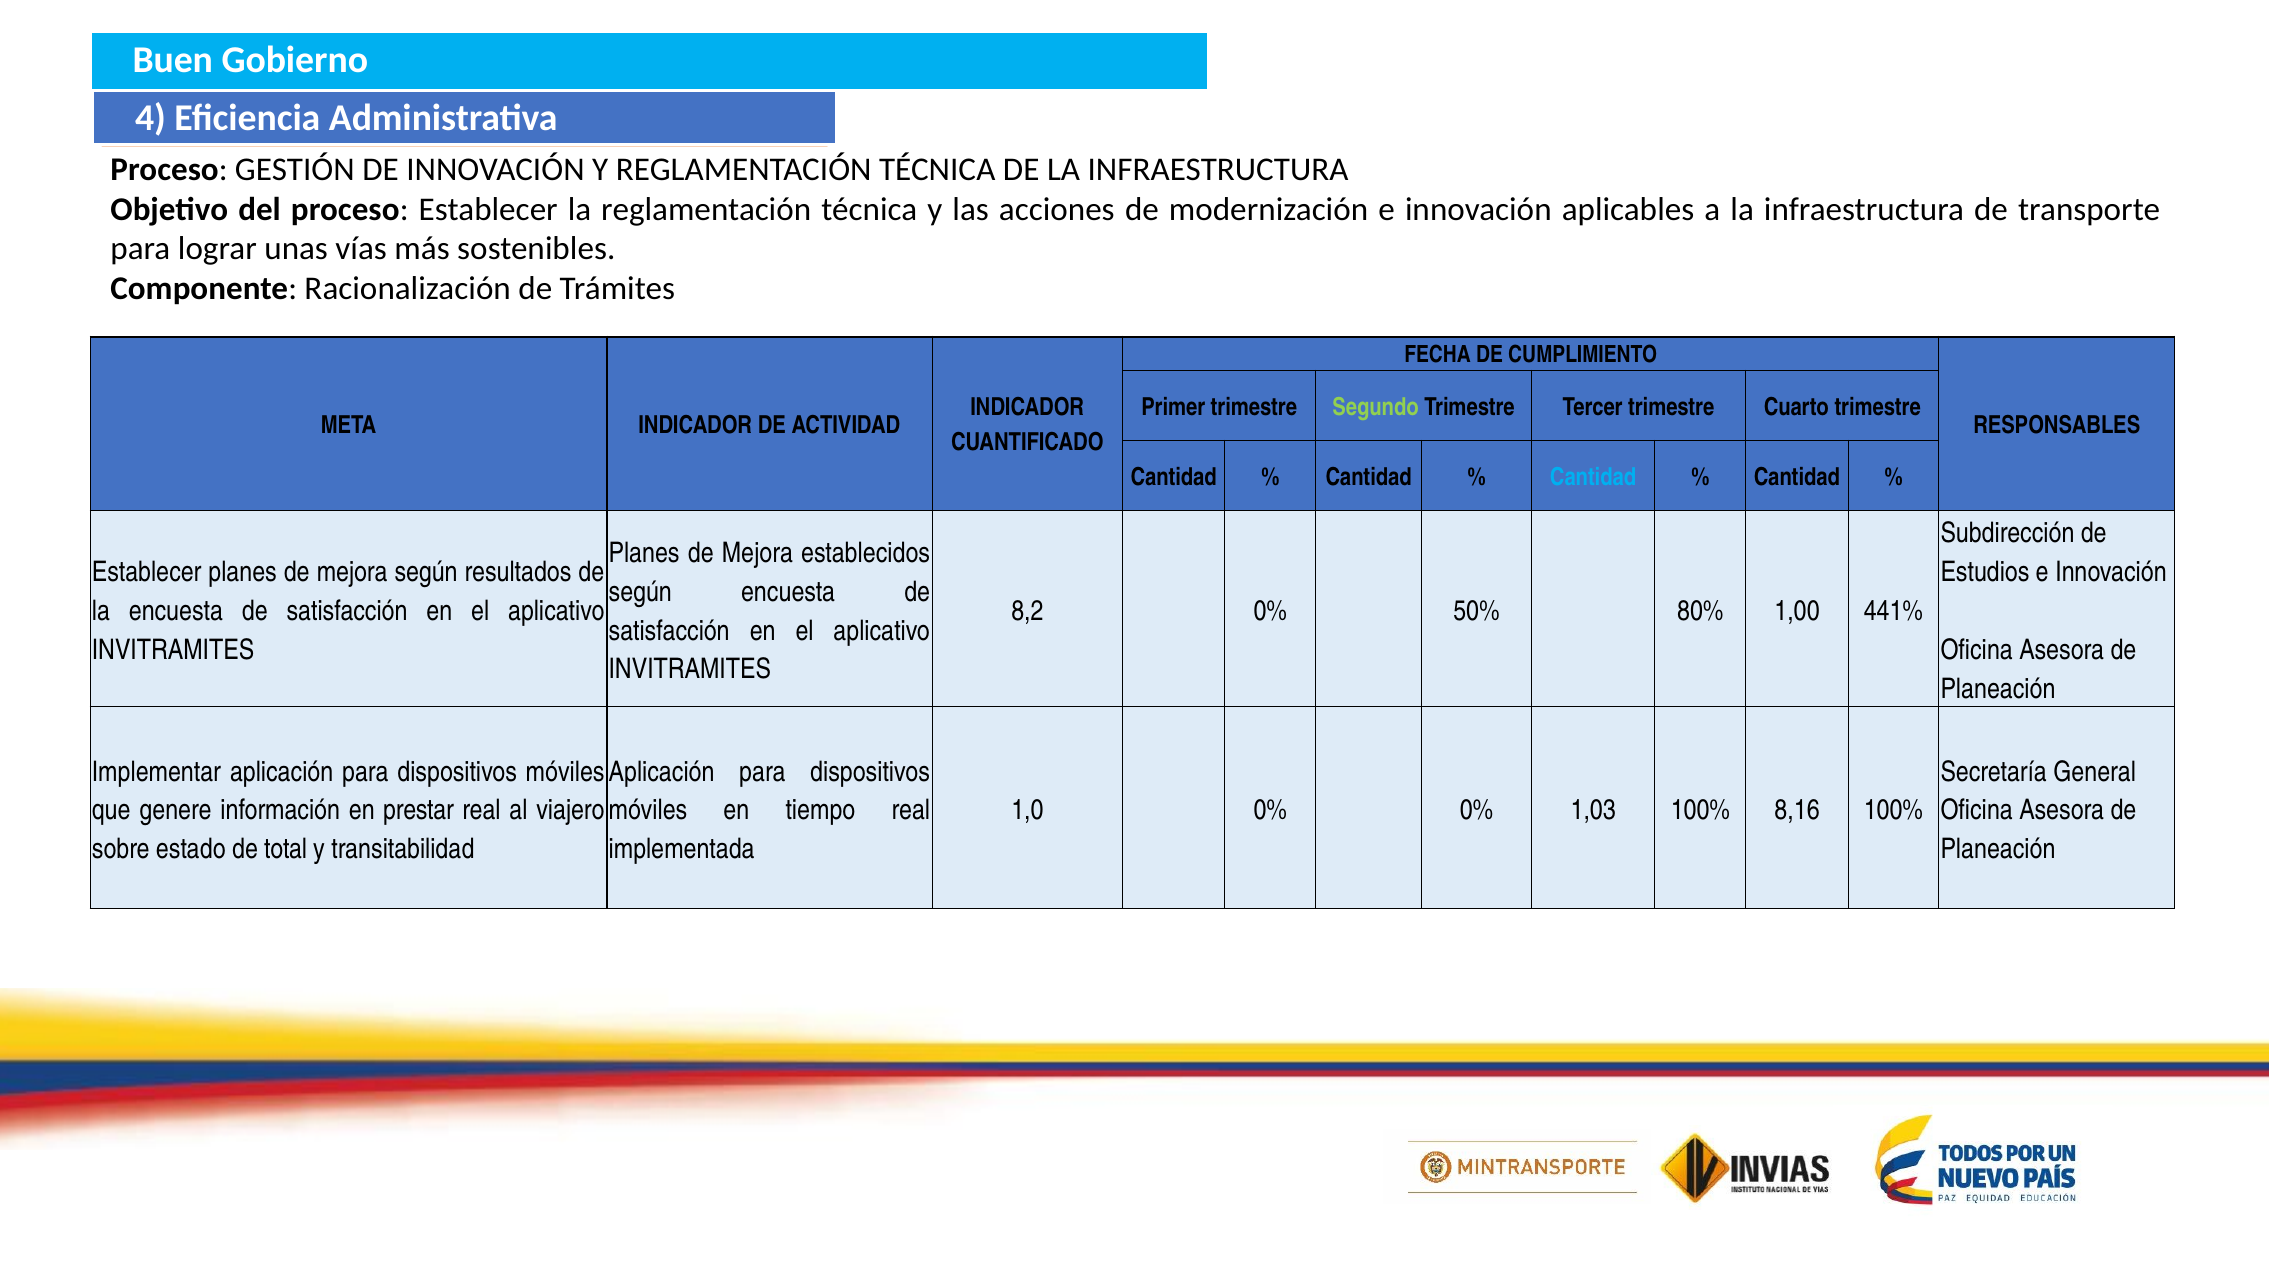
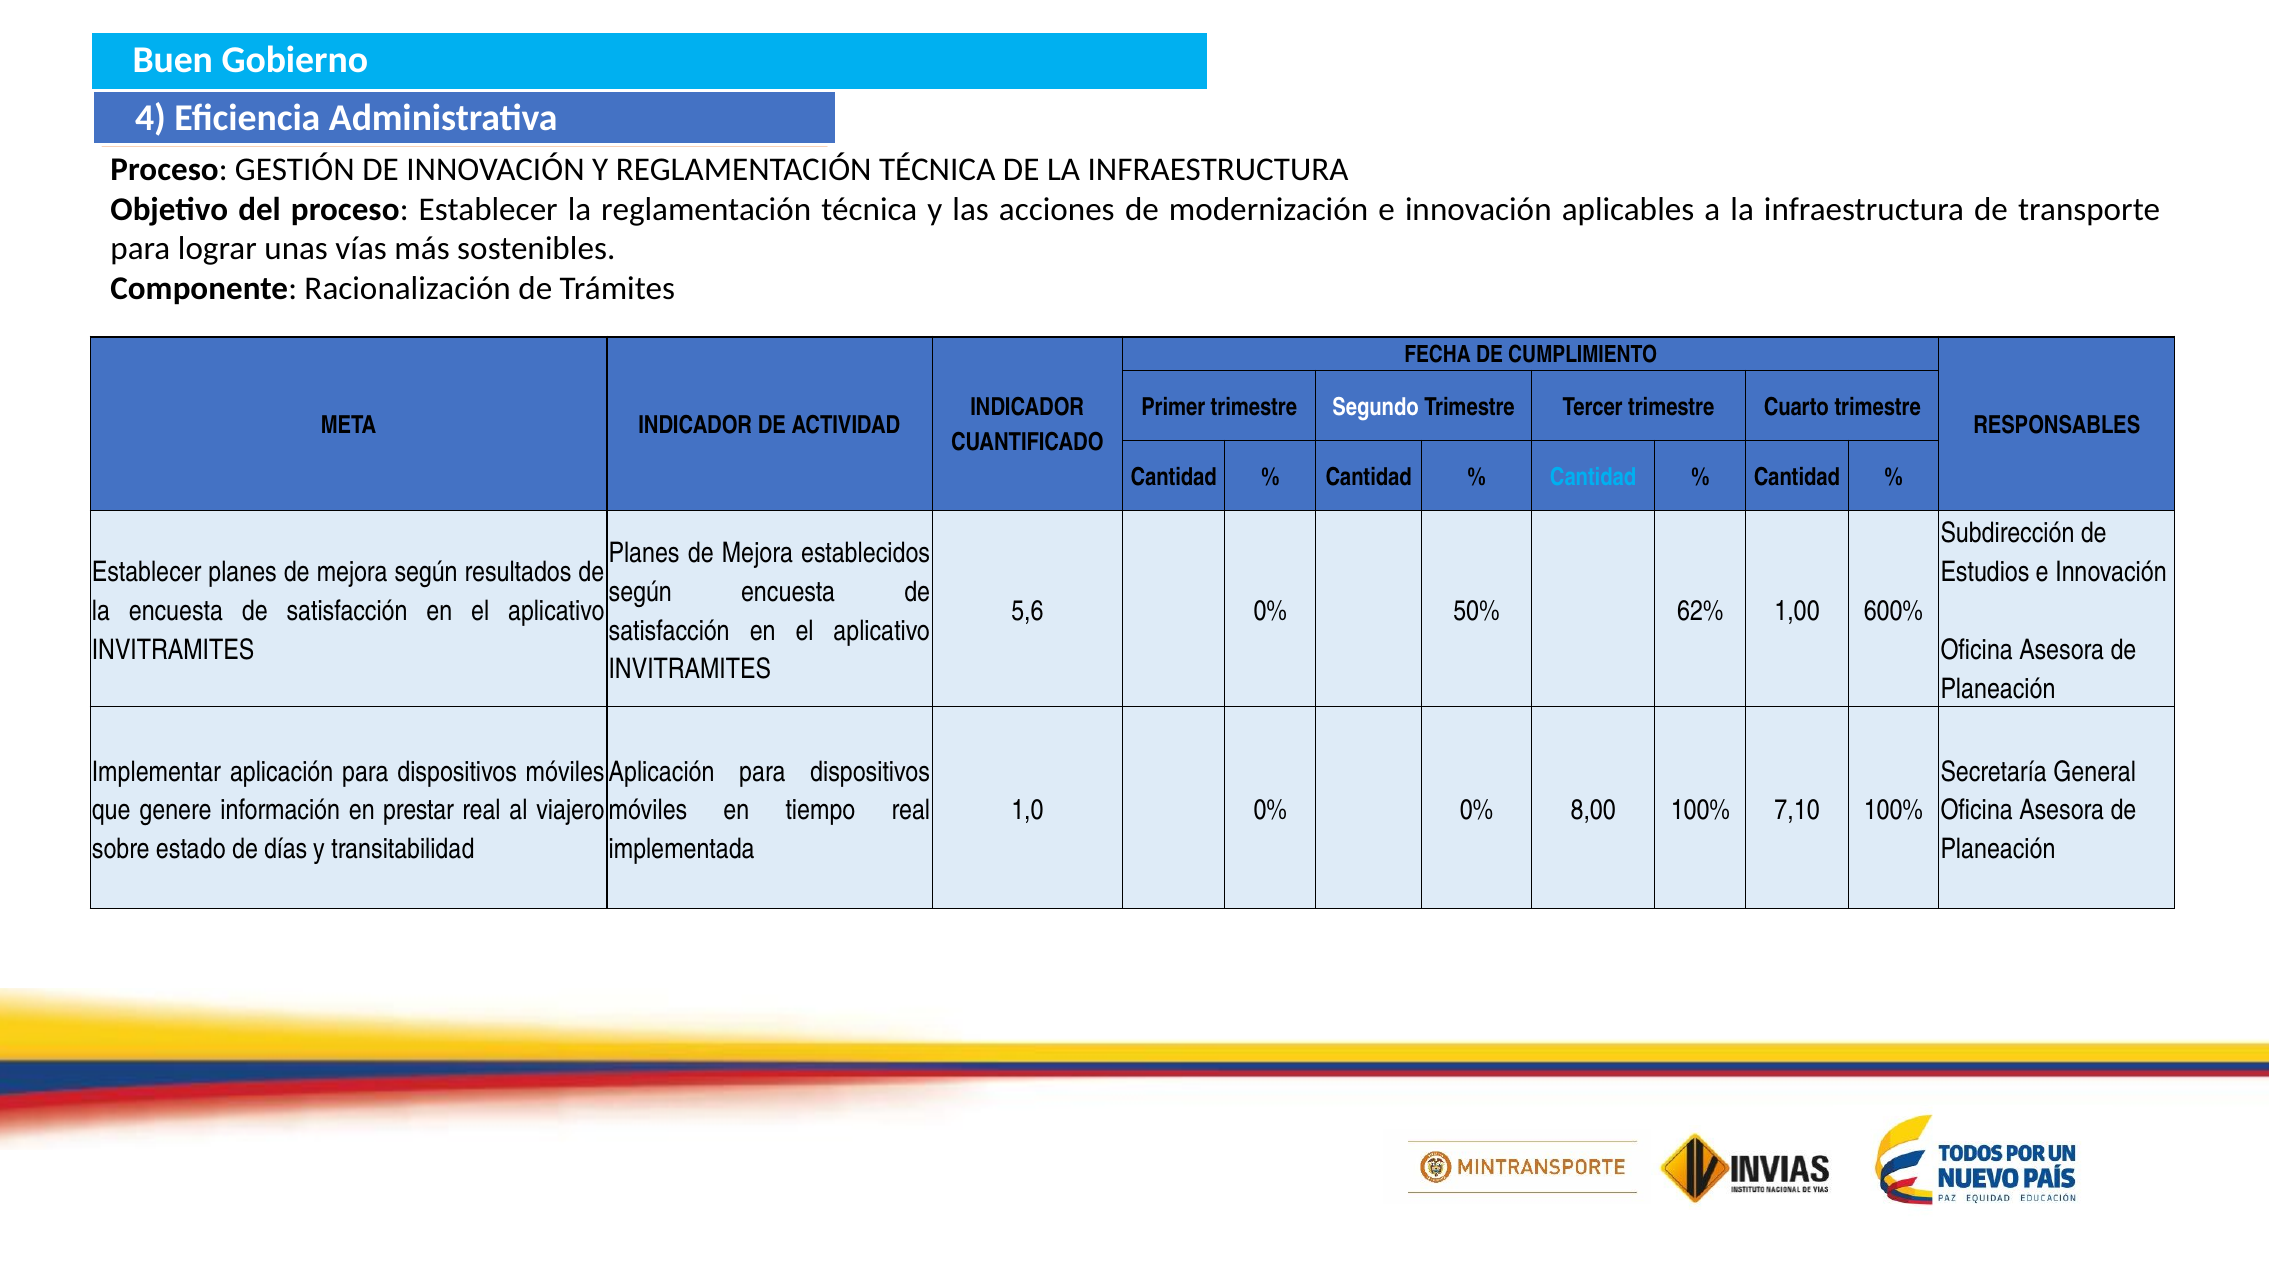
Segundo colour: light green -> white (1376, 407)
8,2: 8,2 -> 5,6 (1027, 611)
80%: 80% -> 62% (1700, 611)
441%: 441% -> 600% (1893, 611)
1,03: 1,03 -> 8,00 (1593, 811)
8,16: 8,16 -> 7,10 (1797, 811)
total: total -> días (286, 850)
